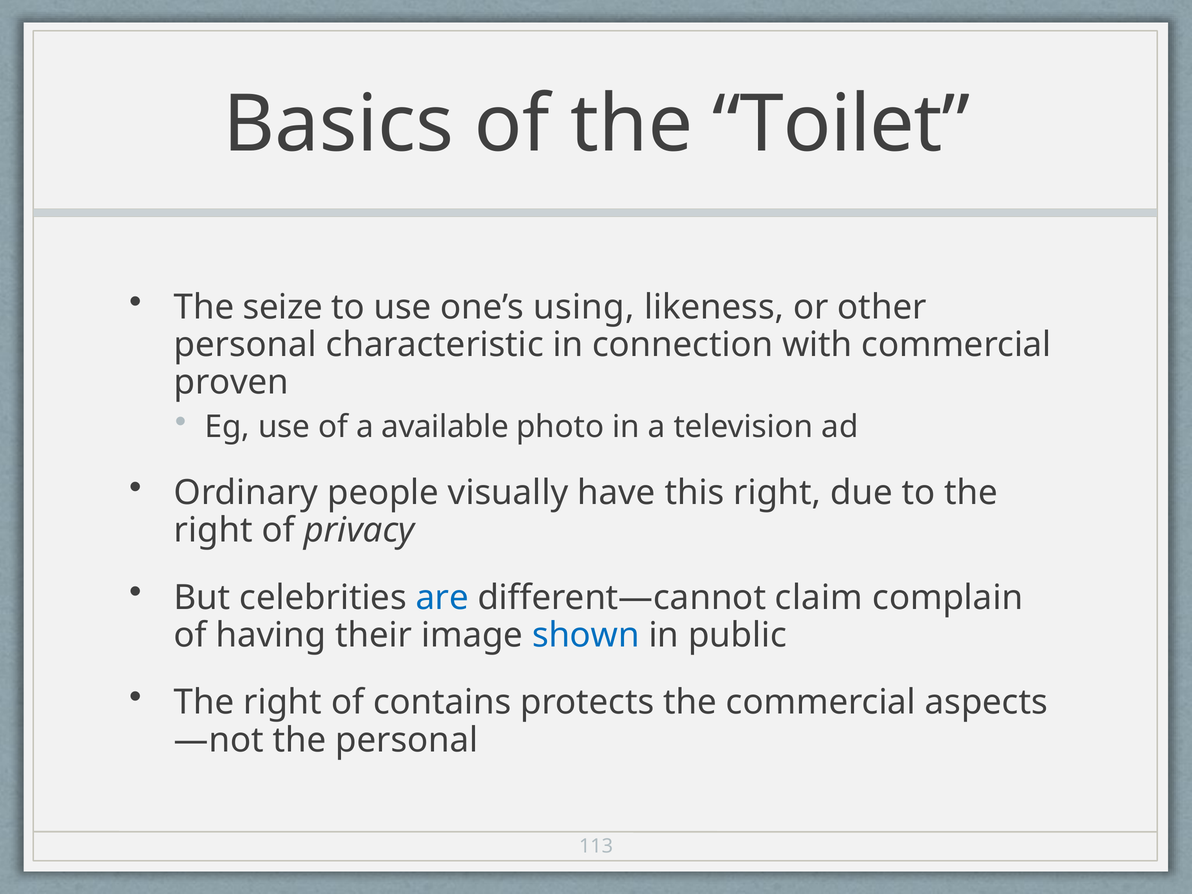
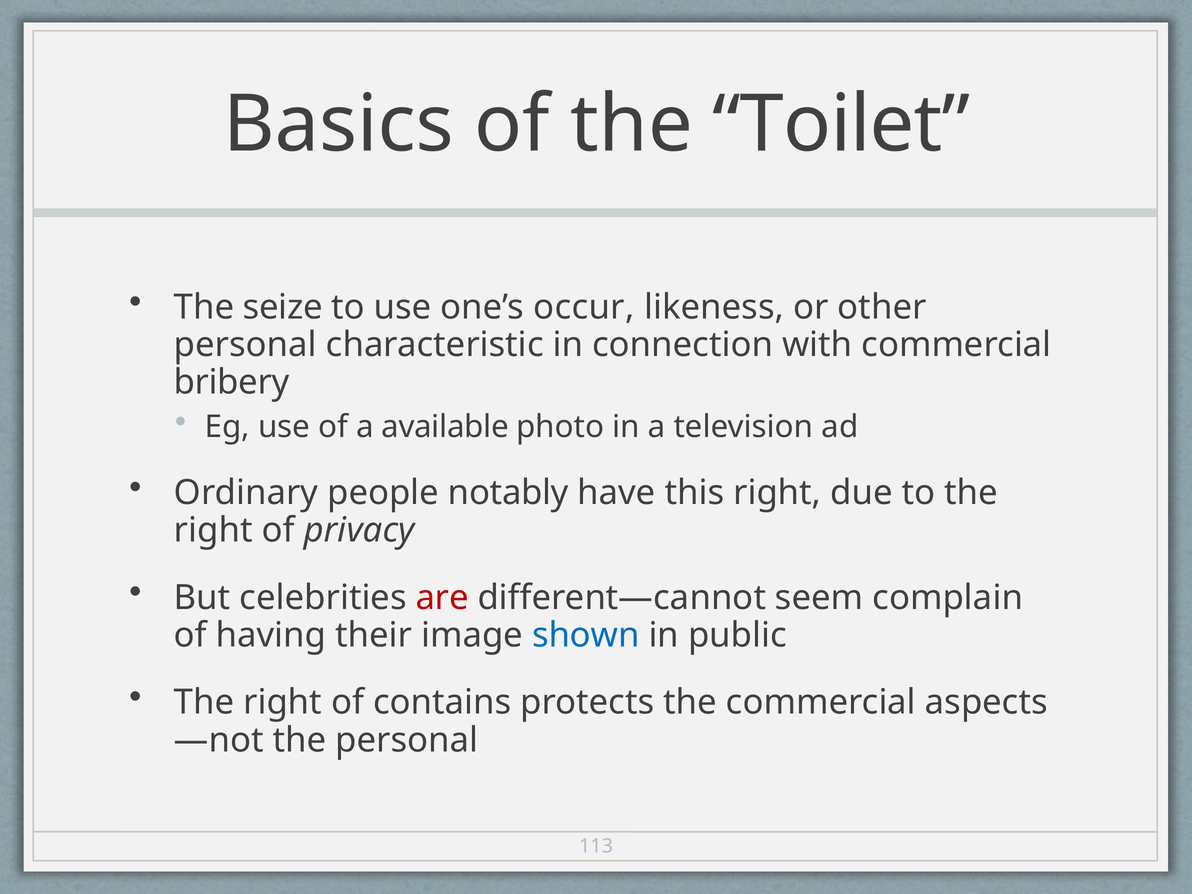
using: using -> occur (584, 307)
proven: proven -> bribery (231, 382)
visually: visually -> notably (508, 493)
are colour: blue -> red (442, 598)
claim: claim -> seem (819, 598)
